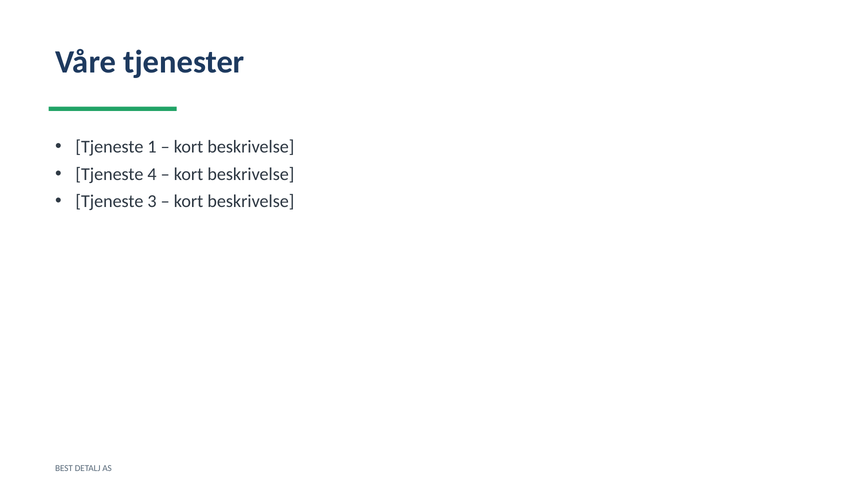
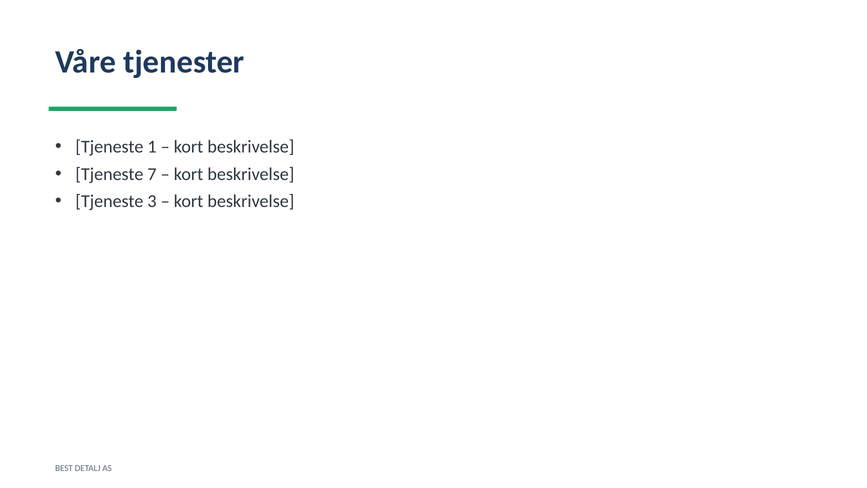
4: 4 -> 7 (152, 174)
